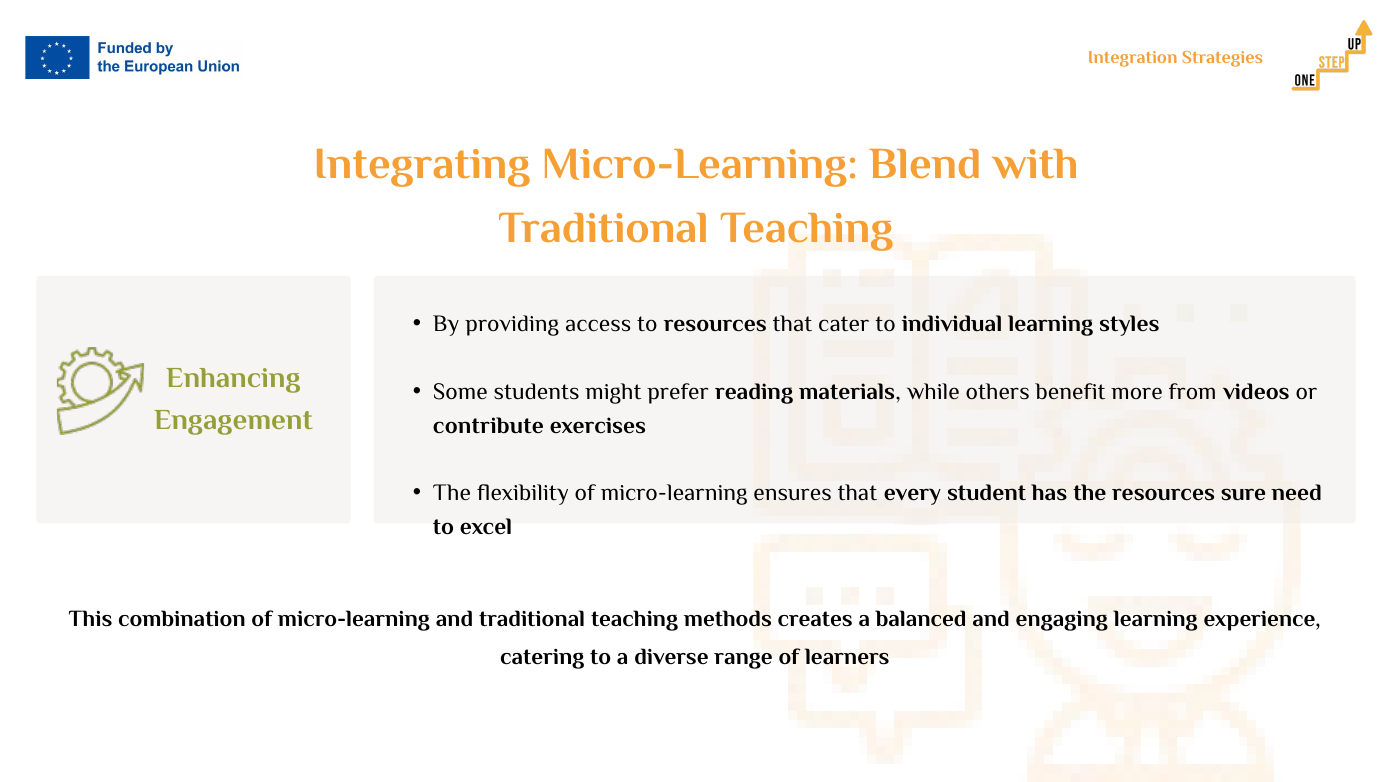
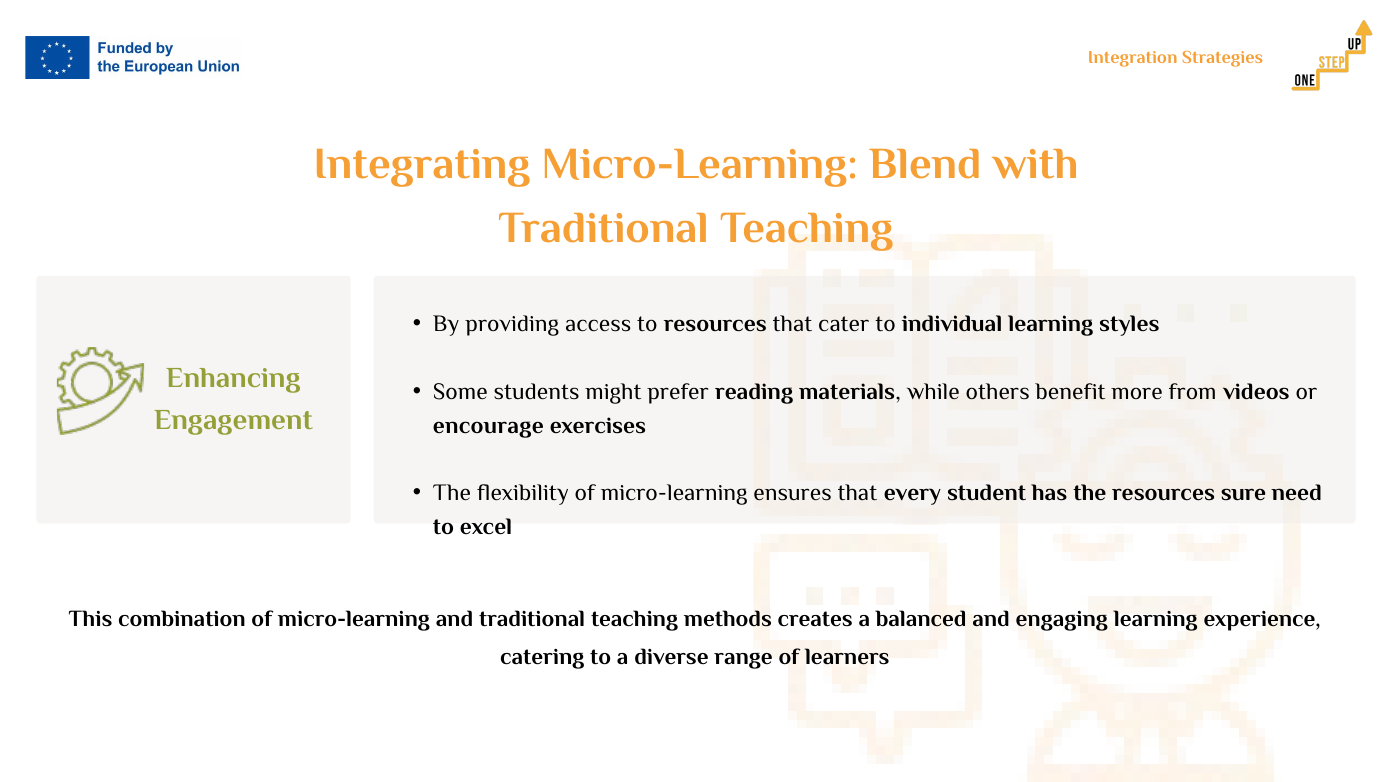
contribute: contribute -> encourage (488, 425)
